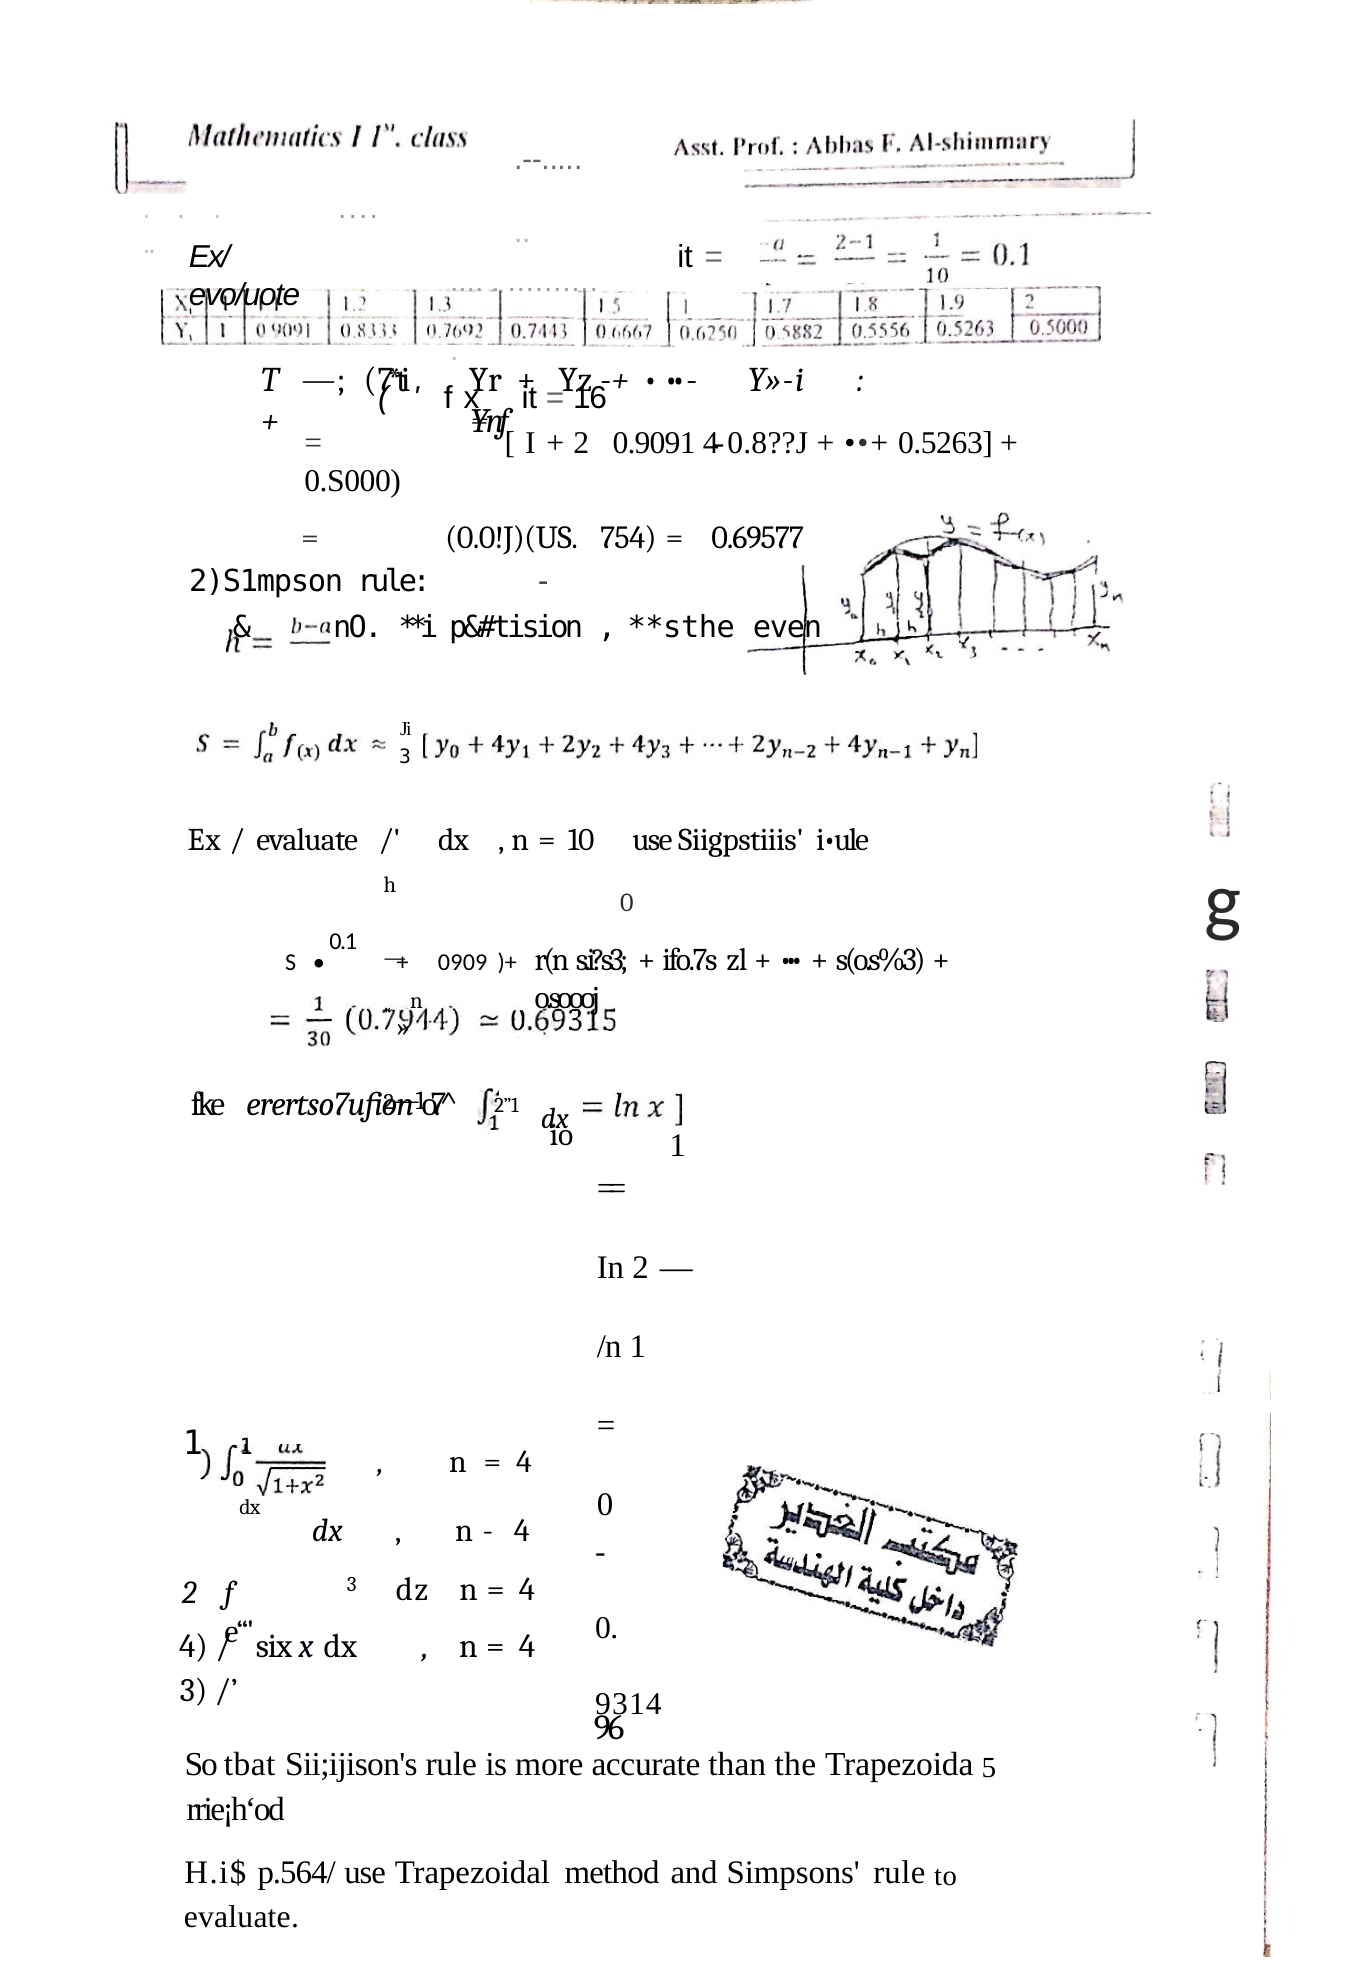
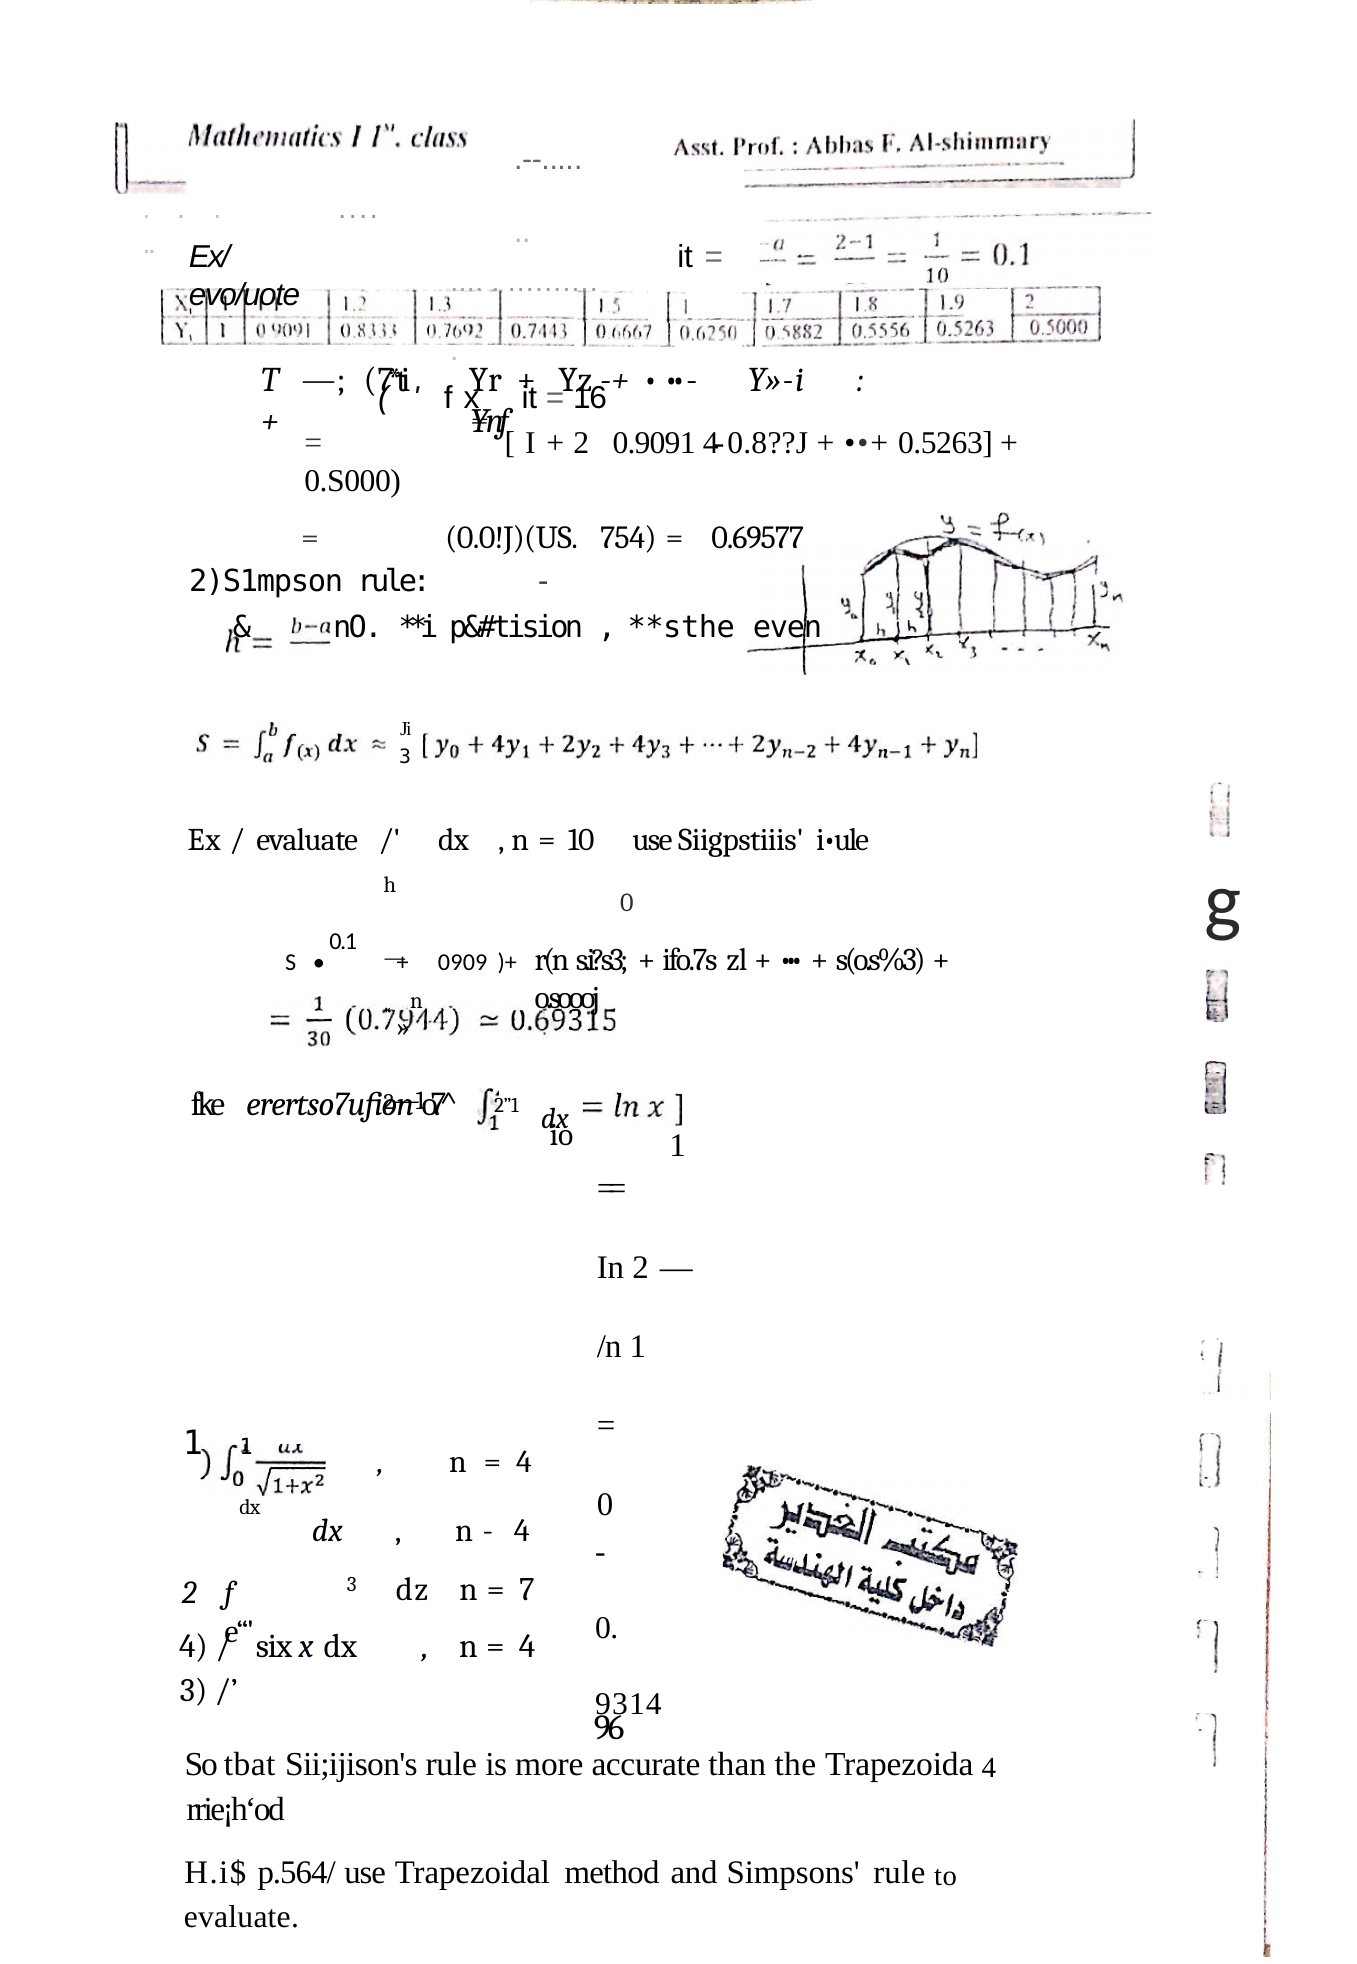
4: 4 -> 7 (527, 1589)
Trapezoida 5: 5 -> 4 (989, 1767)
